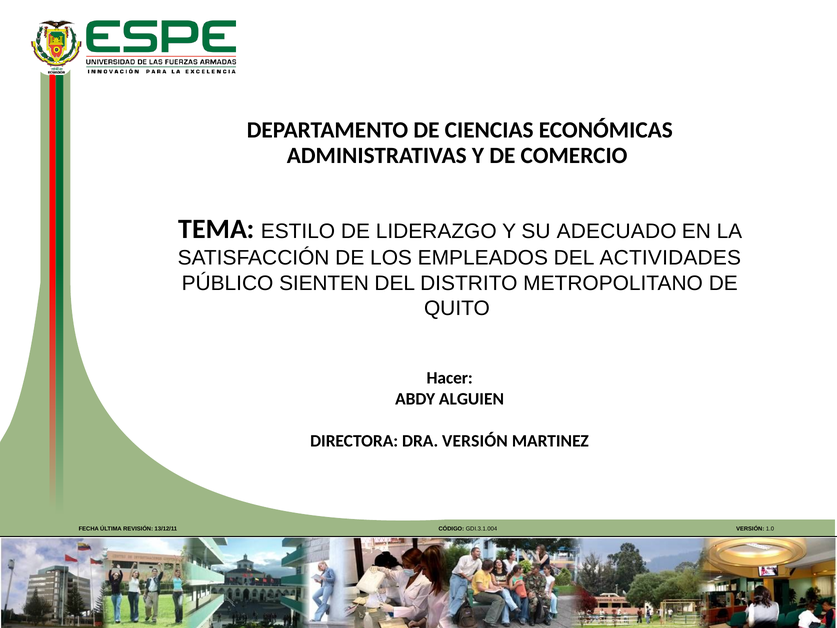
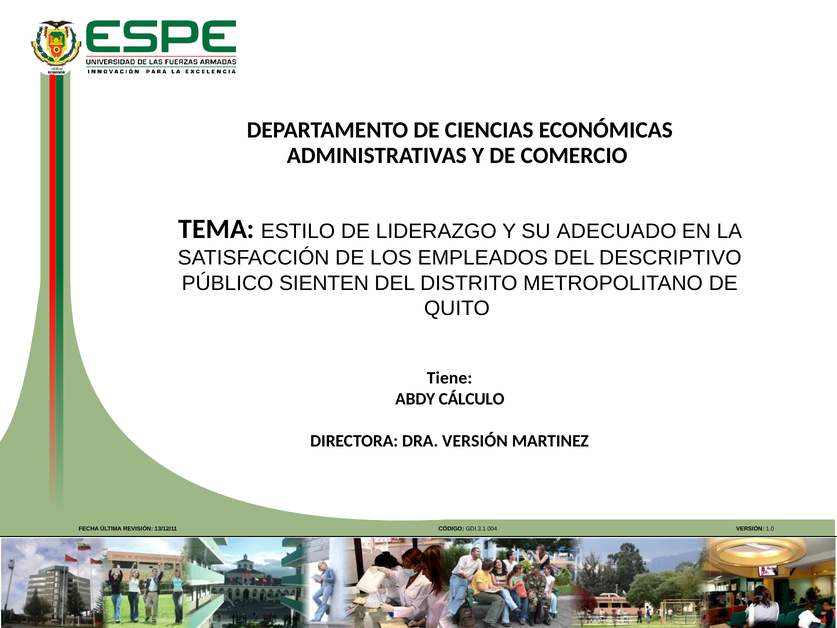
ACTIVIDADES: ACTIVIDADES -> DESCRIPTIVO (670, 258)
Hacer: Hacer -> Tiene (450, 378)
ALGUIEN: ALGUIEN -> CÁLCULO (472, 399)
